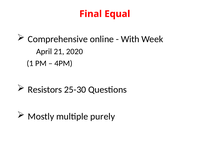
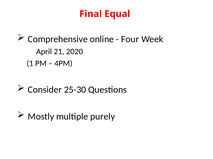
With: With -> Four (130, 39)
Resistors: Resistors -> Consider (45, 90)
